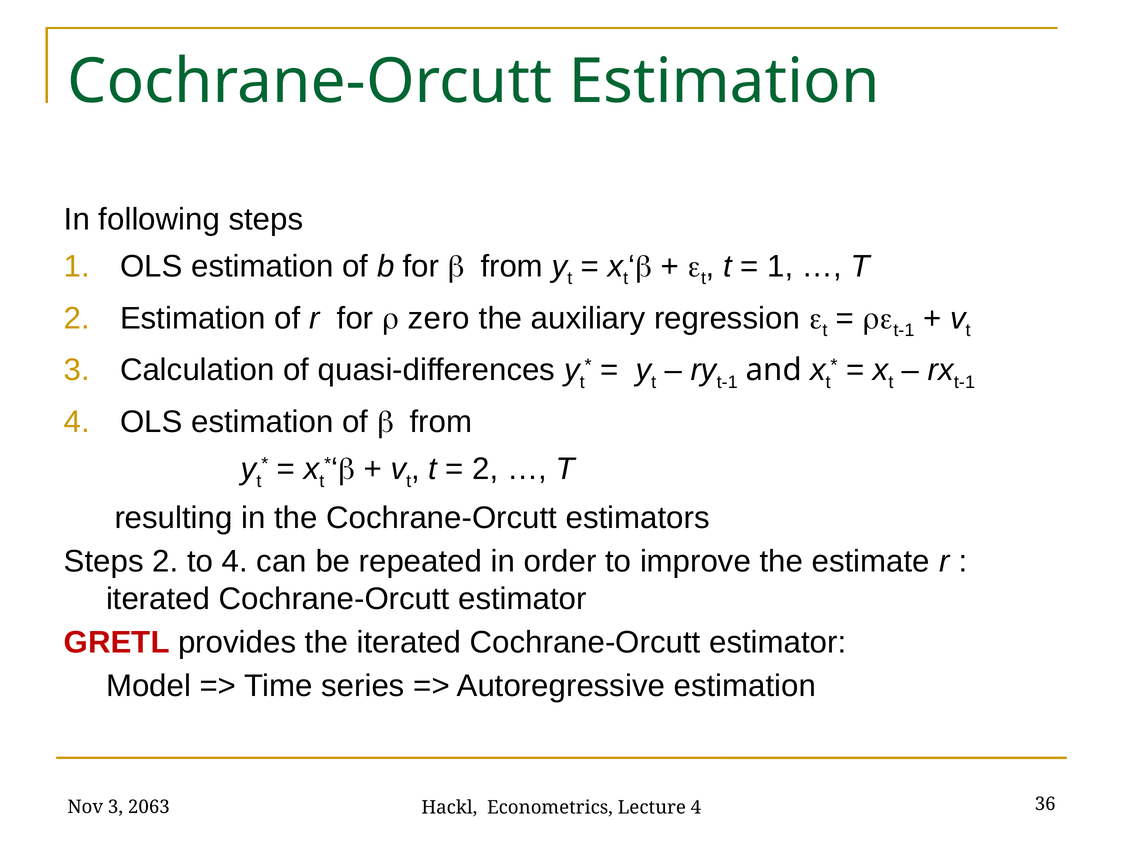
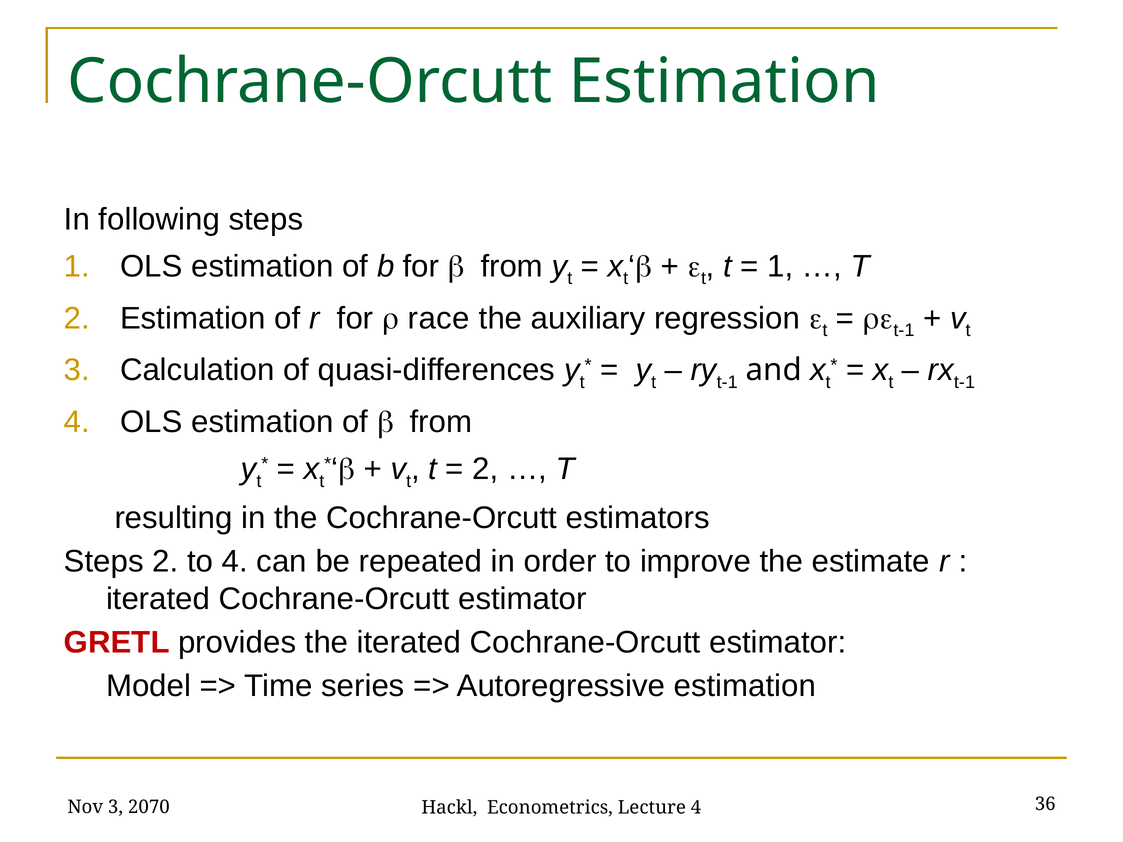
zero: zero -> race (439, 318)
2063: 2063 -> 2070 (149, 807)
